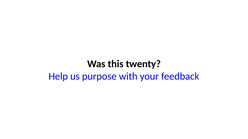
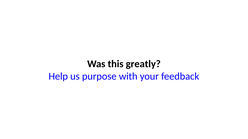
twenty: twenty -> greatly (143, 64)
